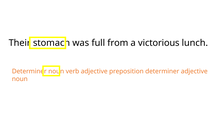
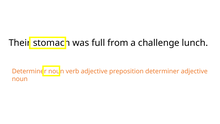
victorious: victorious -> challenge (159, 43)
